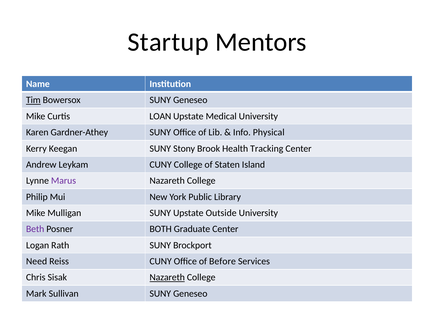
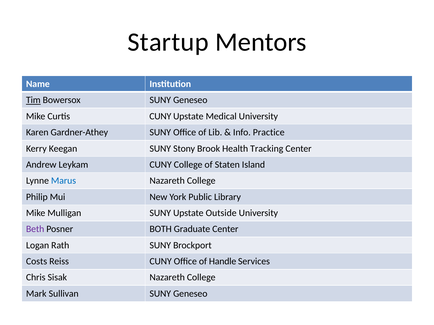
Curtis LOAN: LOAN -> CUNY (160, 116)
Physical: Physical -> Practice (269, 133)
Marus colour: purple -> blue (64, 181)
Need: Need -> Costs (37, 262)
Before: Before -> Handle (223, 262)
Nazareth underline: present -> none (167, 278)
